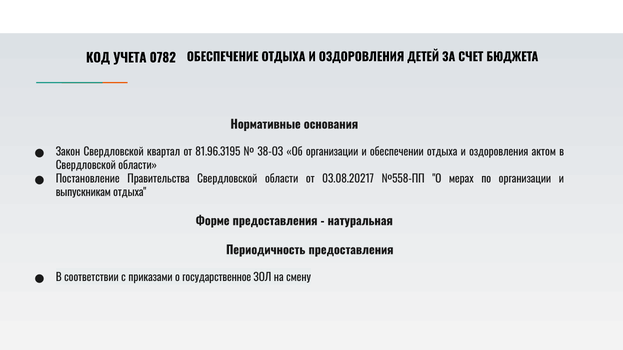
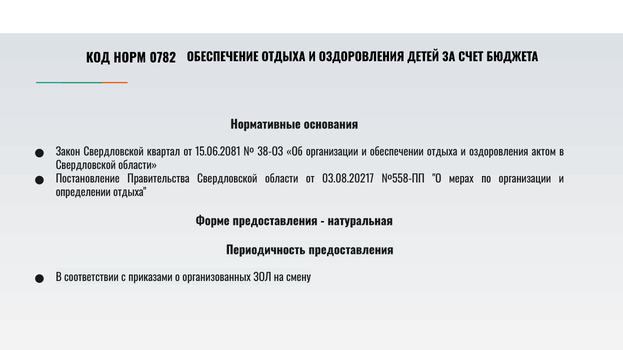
УЧЕТА: УЧЕТА -> НОРМ (130, 58)
81.96.3195: 81.96.3195 -> 15.06.2081 (218, 152)
выпускникам: выпускникам -> определении (83, 193)
государственное: государственное -> организованных (217, 278)
